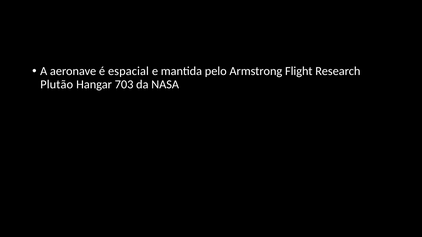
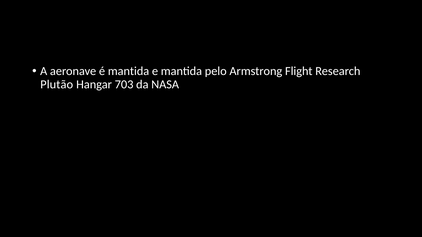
é espacial: espacial -> mantida (129, 71)
